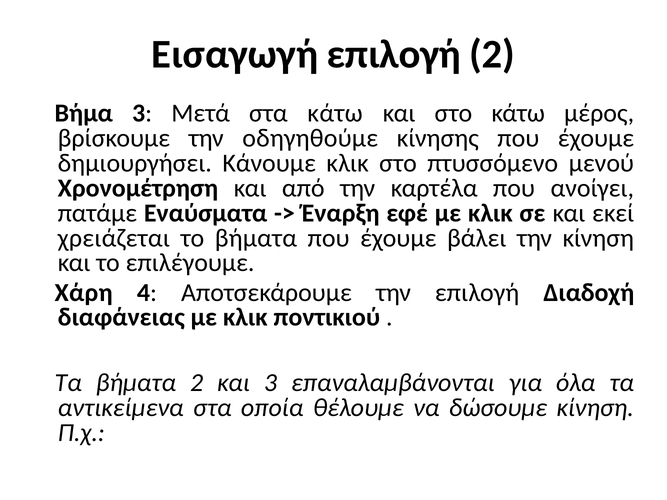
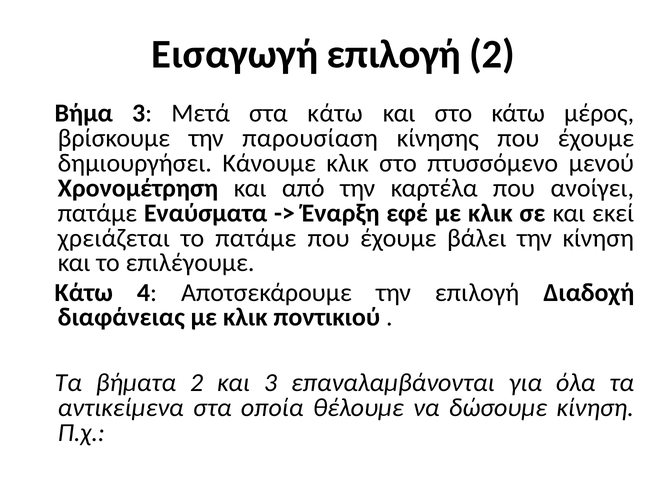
οδηγηθούμε: οδηγηθούμε -> παρουσίαση (310, 138)
το βήματα: βήματα -> πατάμε (256, 238)
Χάρη: Χάρη -> Κάτω (84, 293)
